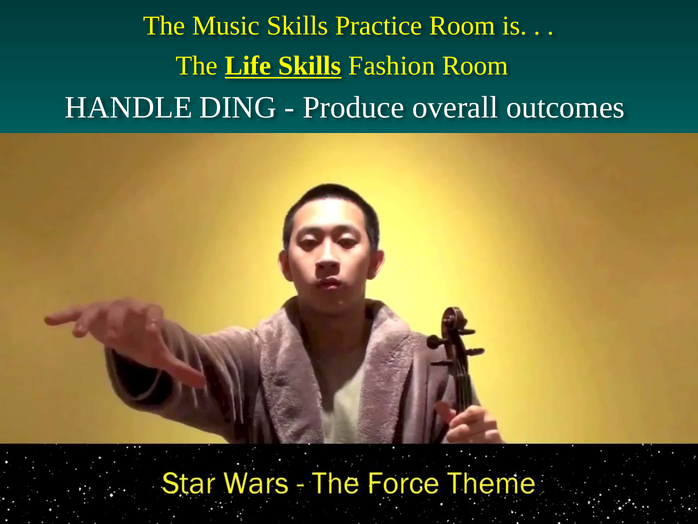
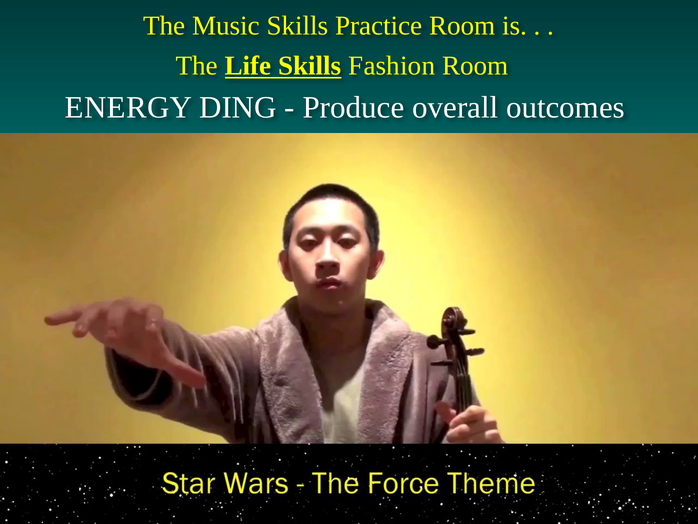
HANDLE: HANDLE -> ENERGY (129, 107)
